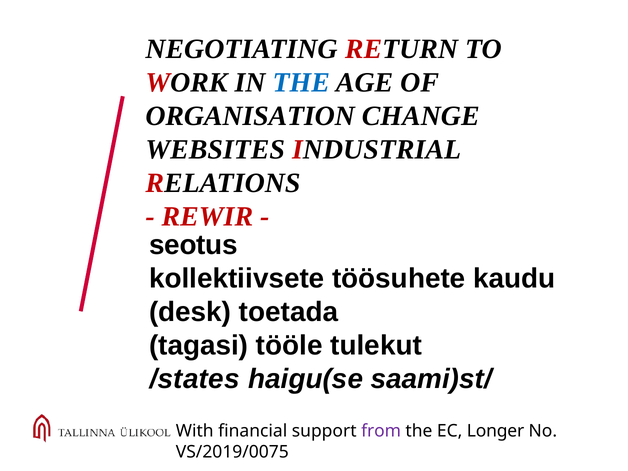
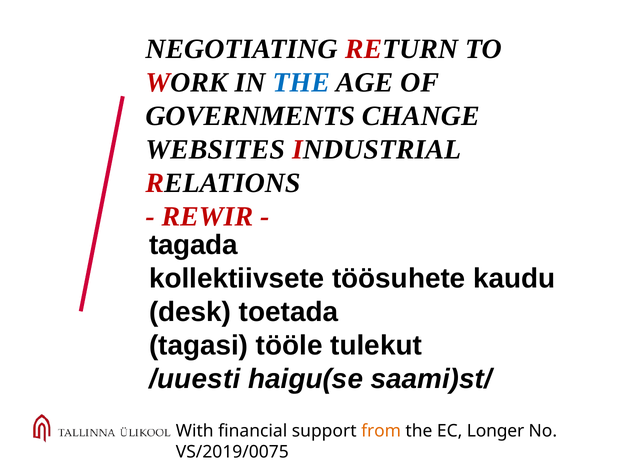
ORGANISATION: ORGANISATION -> GOVERNMENTS (250, 116)
seotus: seotus -> tagada (193, 245)
/states: /states -> /uuesti (195, 379)
from colour: purple -> orange (381, 431)
